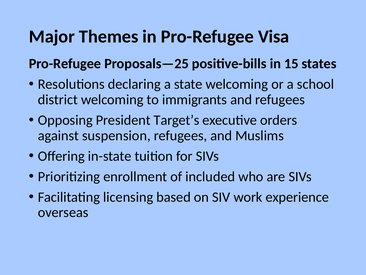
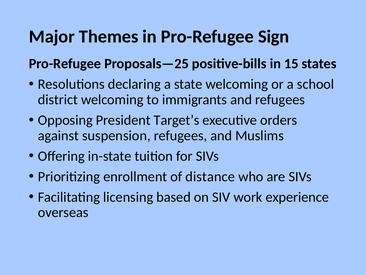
Visa: Visa -> Sign (274, 36)
included: included -> distance (210, 176)
